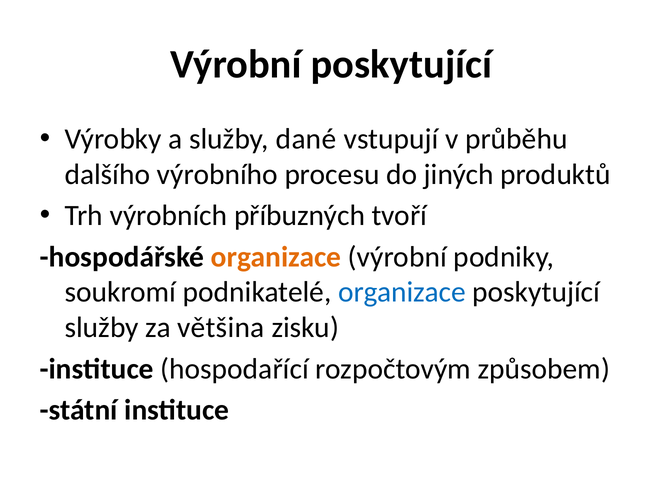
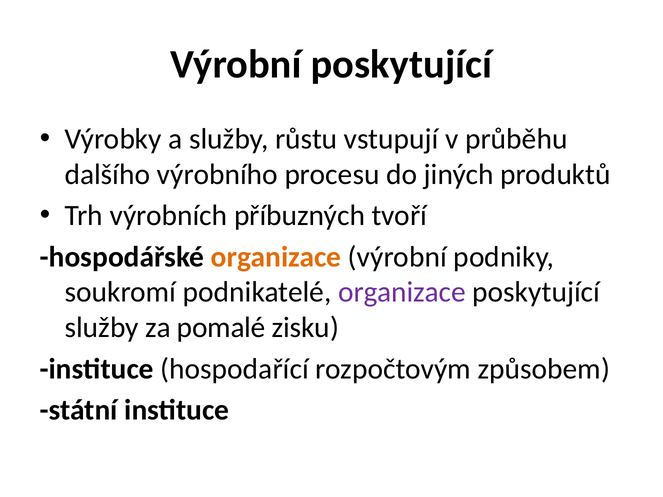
dané: dané -> růstu (306, 139)
organizace colour: blue -> purple (402, 292)
většina: většina -> pomalé (221, 328)
